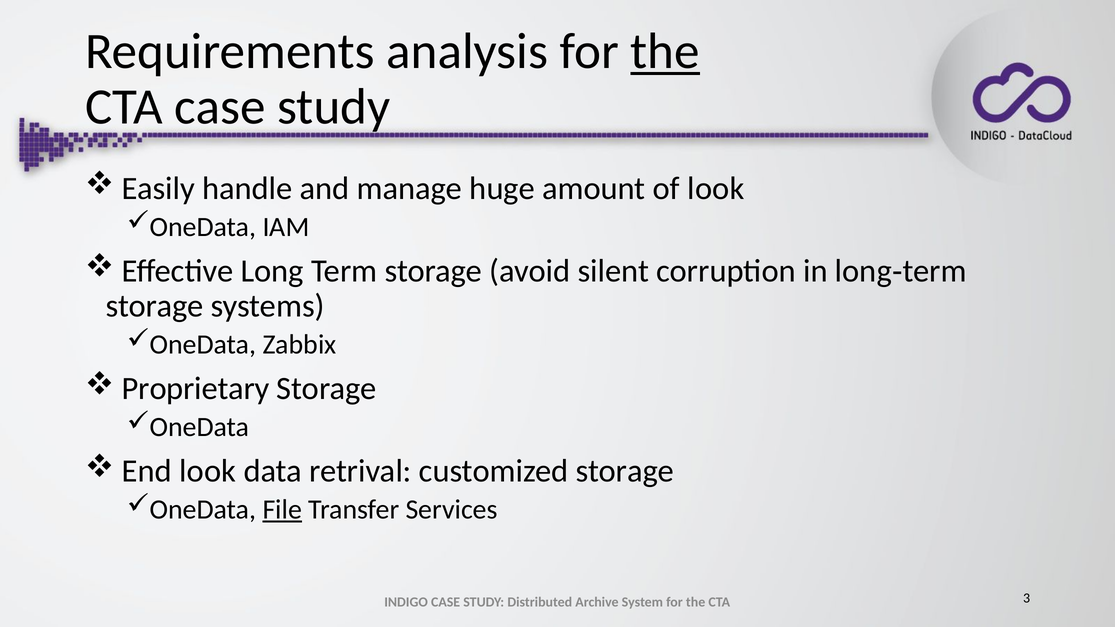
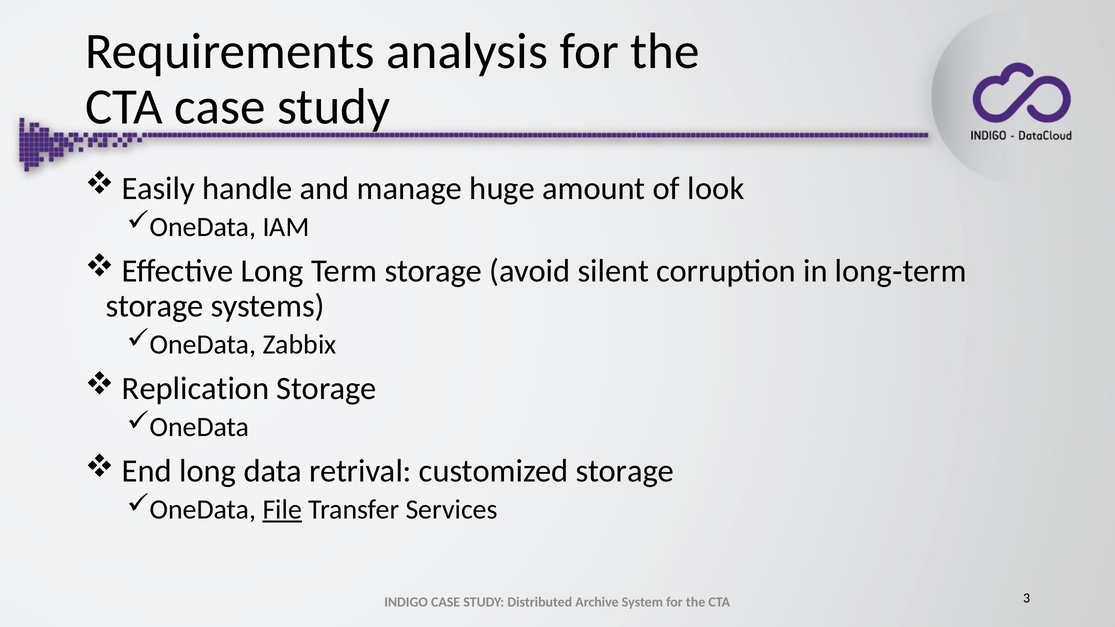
the underline: present -> none (665, 52)
Proprietary: Proprietary -> Replication (196, 389)
End look: look -> long (208, 471)
